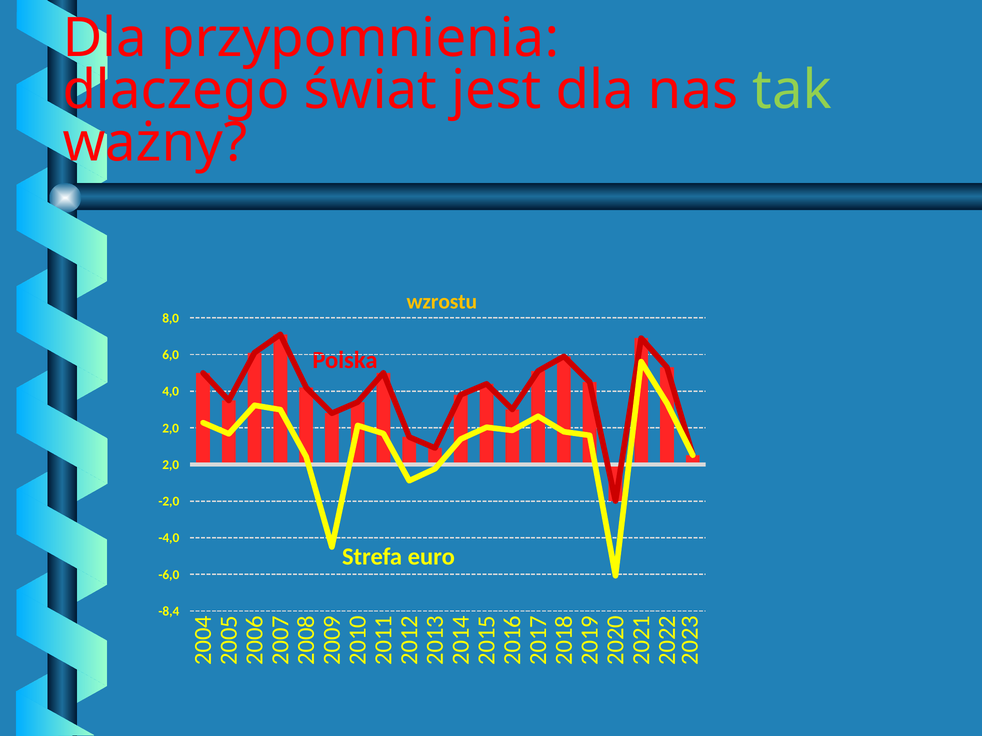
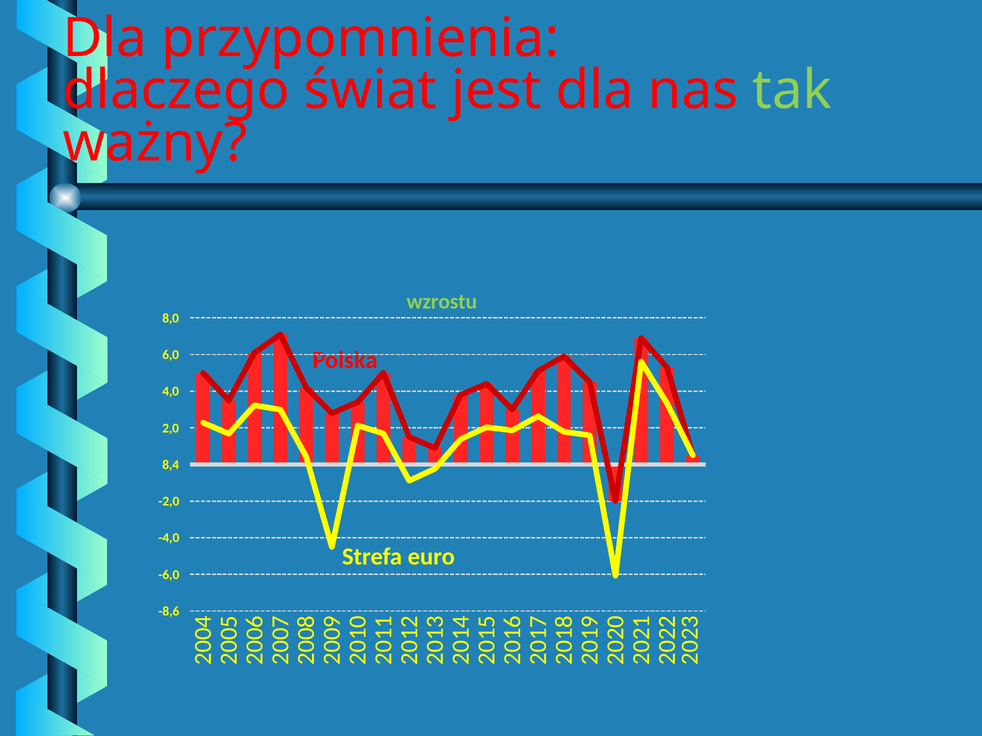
wzrostu colour: yellow -> light green (442, 302)
2,0: 2,0 -> 8,4 (171, 465)
-8,4: -8,4 -> -8,6 (169, 612)
